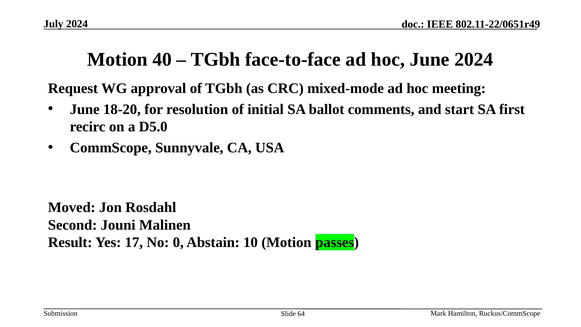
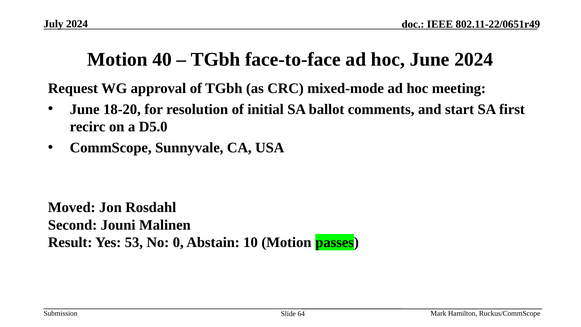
17: 17 -> 53 (134, 242)
